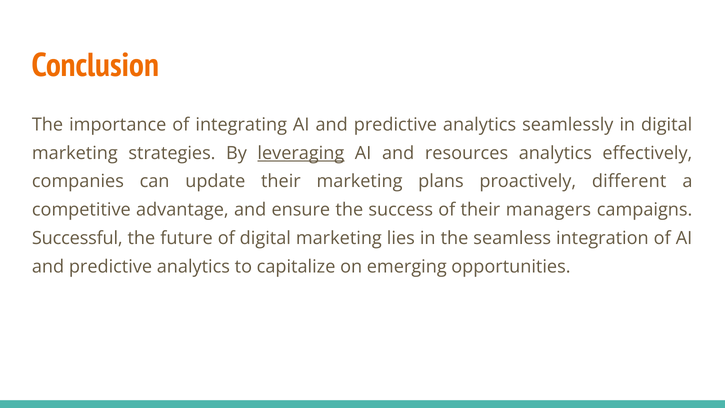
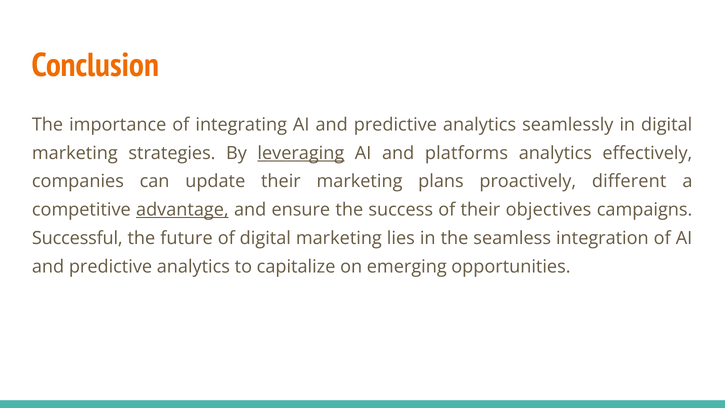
resources: resources -> platforms (466, 153)
advantage underline: none -> present (182, 210)
managers: managers -> objectives (548, 210)
